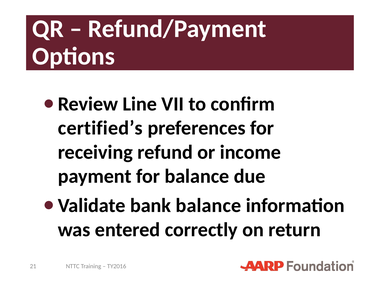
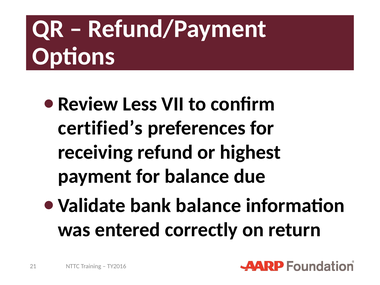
Line: Line -> Less (140, 104)
income: income -> highest (250, 152)
